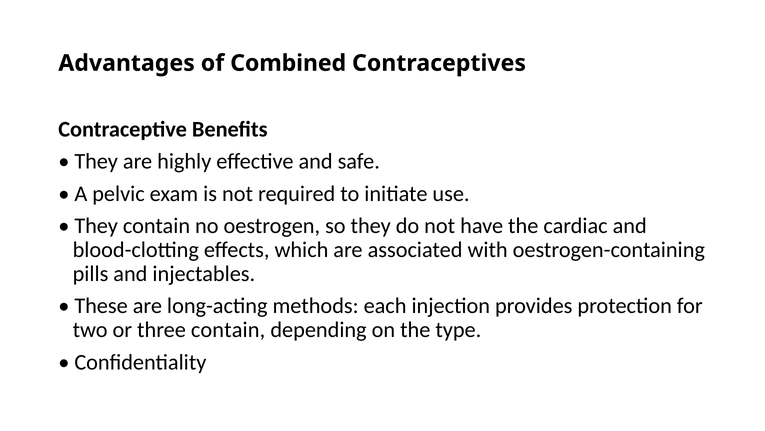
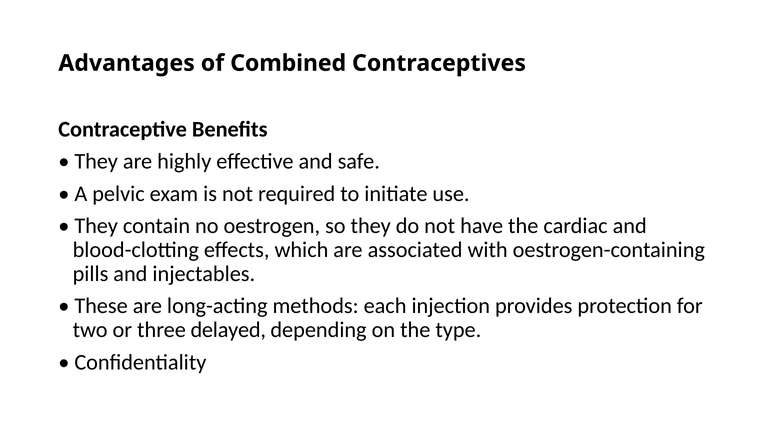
three contain: contain -> delayed (228, 330)
